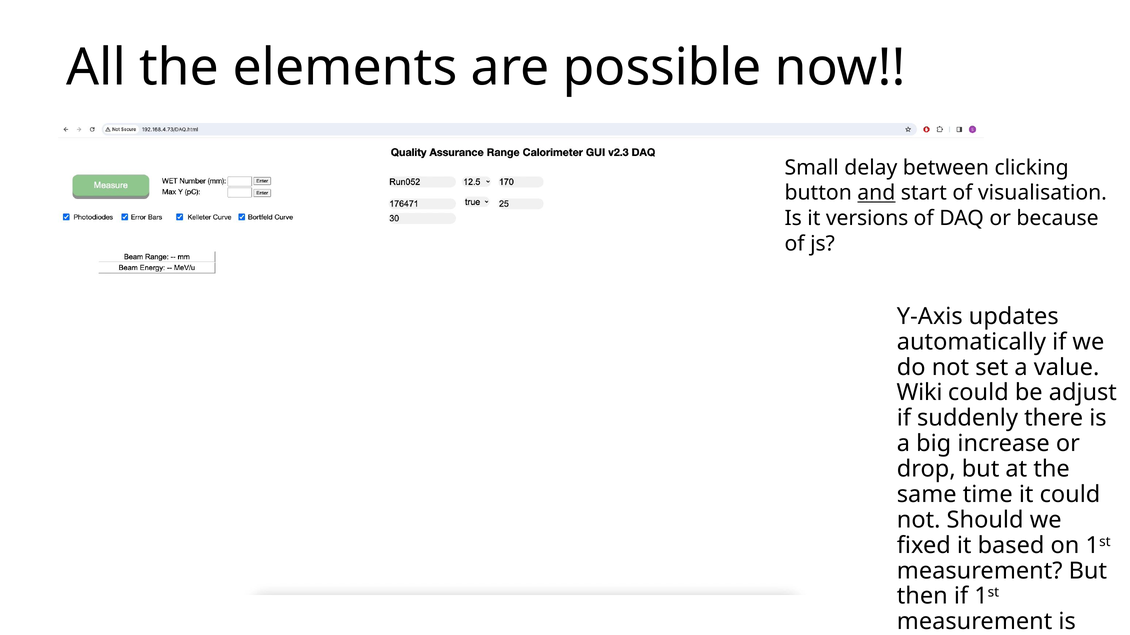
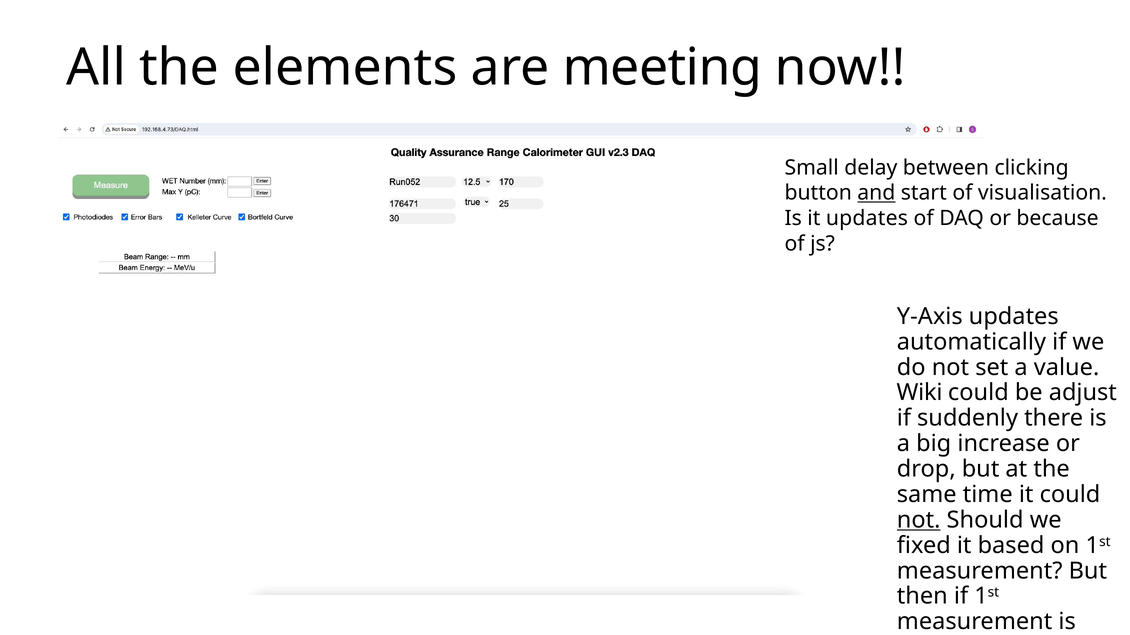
possible: possible -> meeting (662, 68)
it versions: versions -> updates (867, 219)
not underline: none -> present (919, 520)
